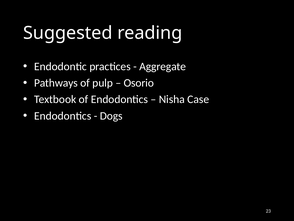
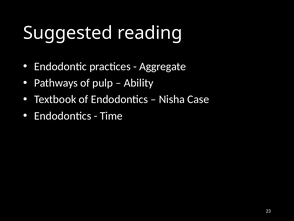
Osorio: Osorio -> Ability (139, 83)
Dogs: Dogs -> Time (111, 116)
